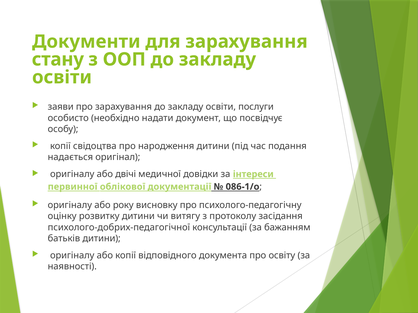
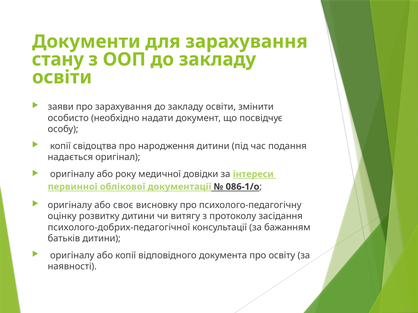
послуги: послуги -> змінити (256, 107)
двічі: двічі -> року (126, 174)
року: року -> своє (123, 205)
